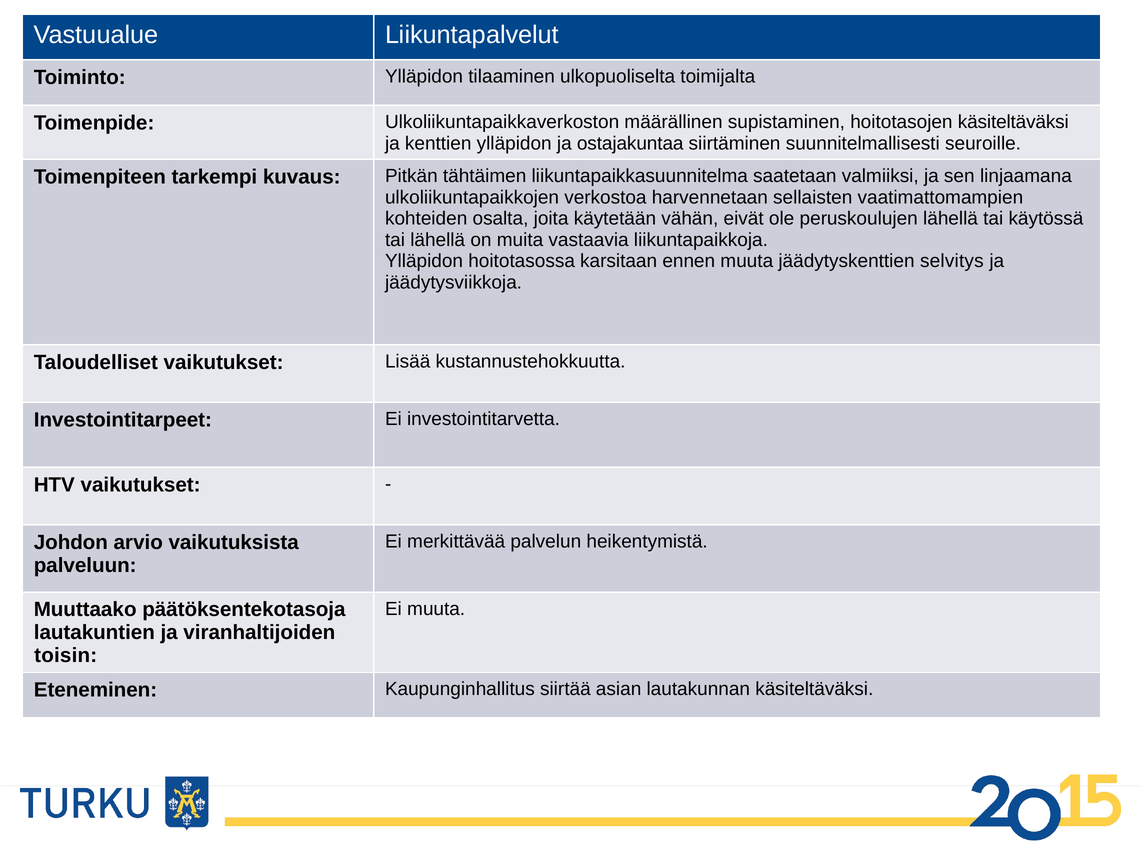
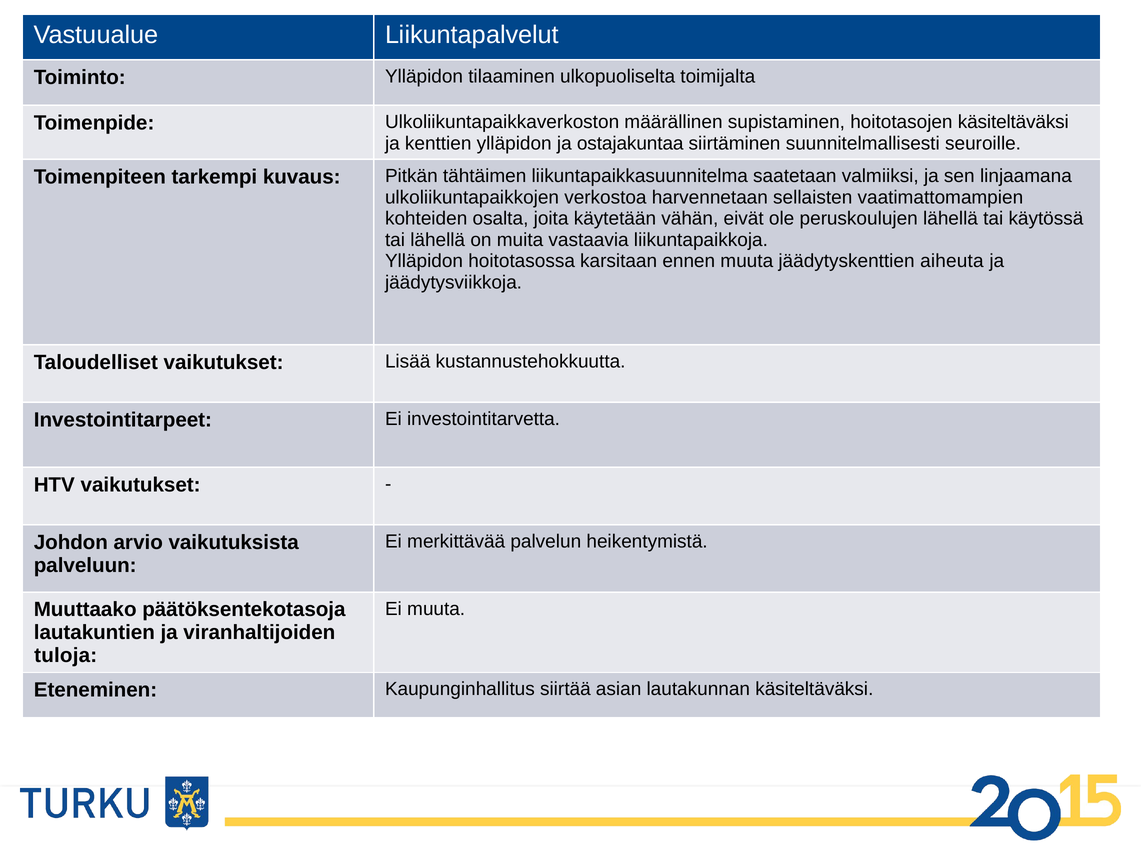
selvitys: selvitys -> aiheuta (952, 261)
toisin: toisin -> tuloja (66, 656)
